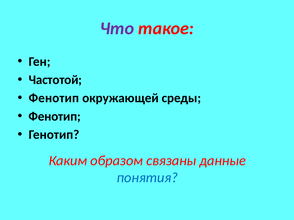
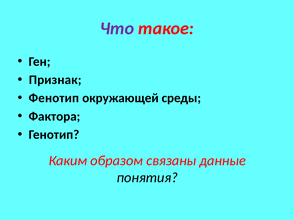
Частотой: Частотой -> Признак (55, 80)
Фенотип: Фенотип -> Фактора (55, 117)
понятия colour: blue -> black (147, 178)
